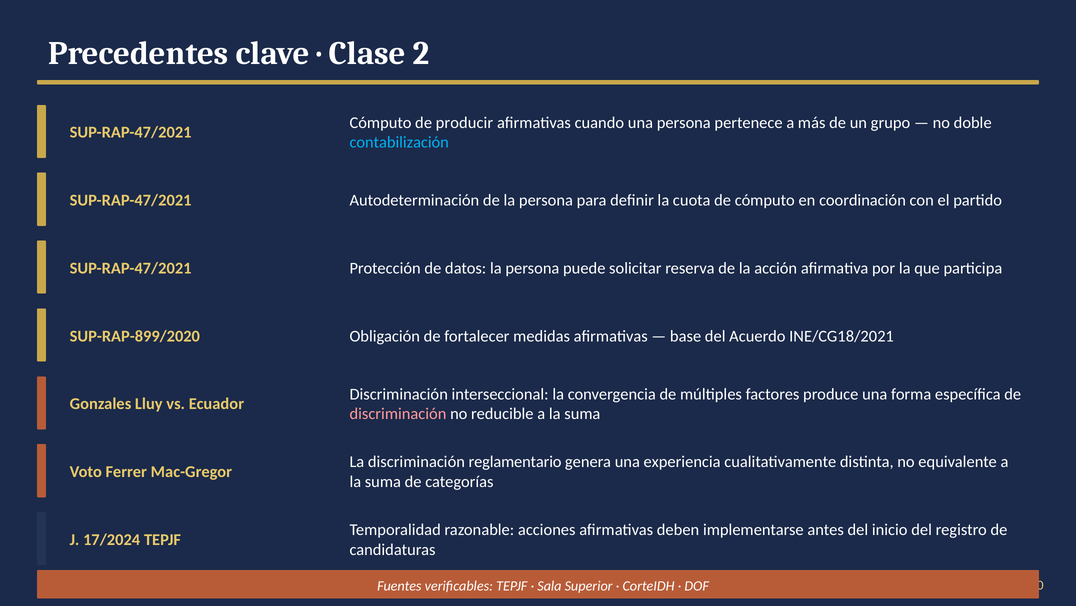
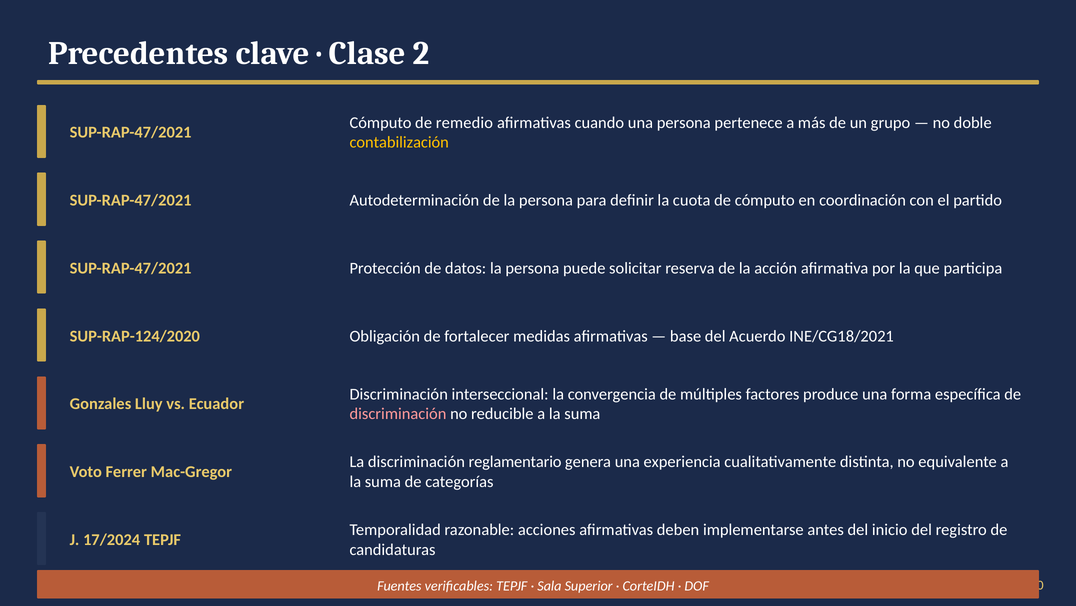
producir: producir -> remedio (464, 123)
contabilización colour: light blue -> yellow (399, 142)
SUP-RAP-899/2020: SUP-RAP-899/2020 -> SUP-RAP-124/2020 (135, 336)
